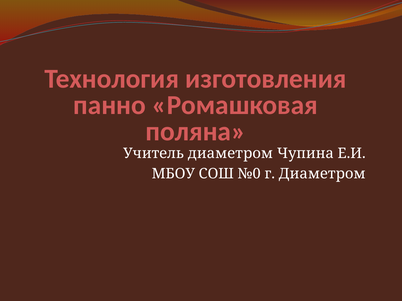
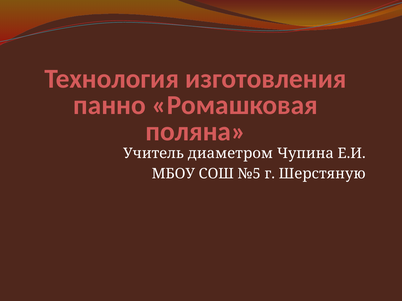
№0: №0 -> №5 (249, 174)
г Диаметром: Диаметром -> Шерстяную (322, 174)
